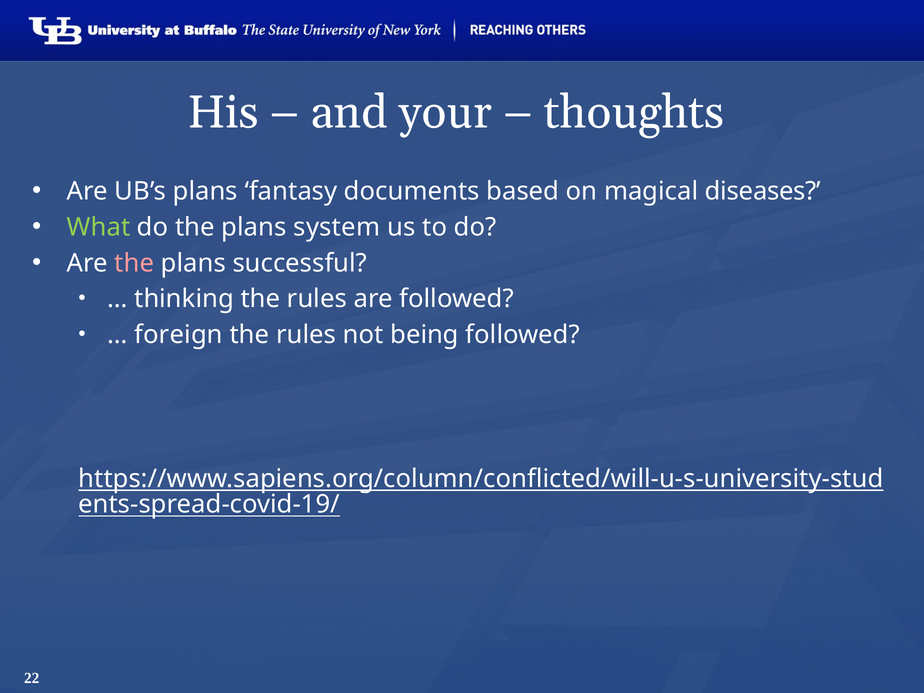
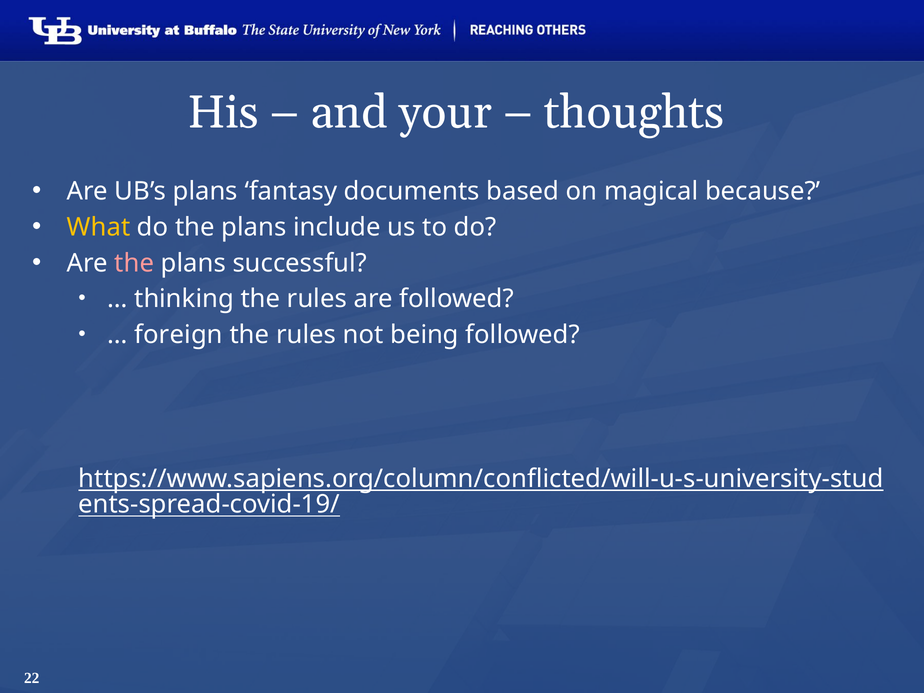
diseases: diseases -> because (763, 191)
What colour: light green -> yellow (99, 227)
system: system -> include (337, 227)
